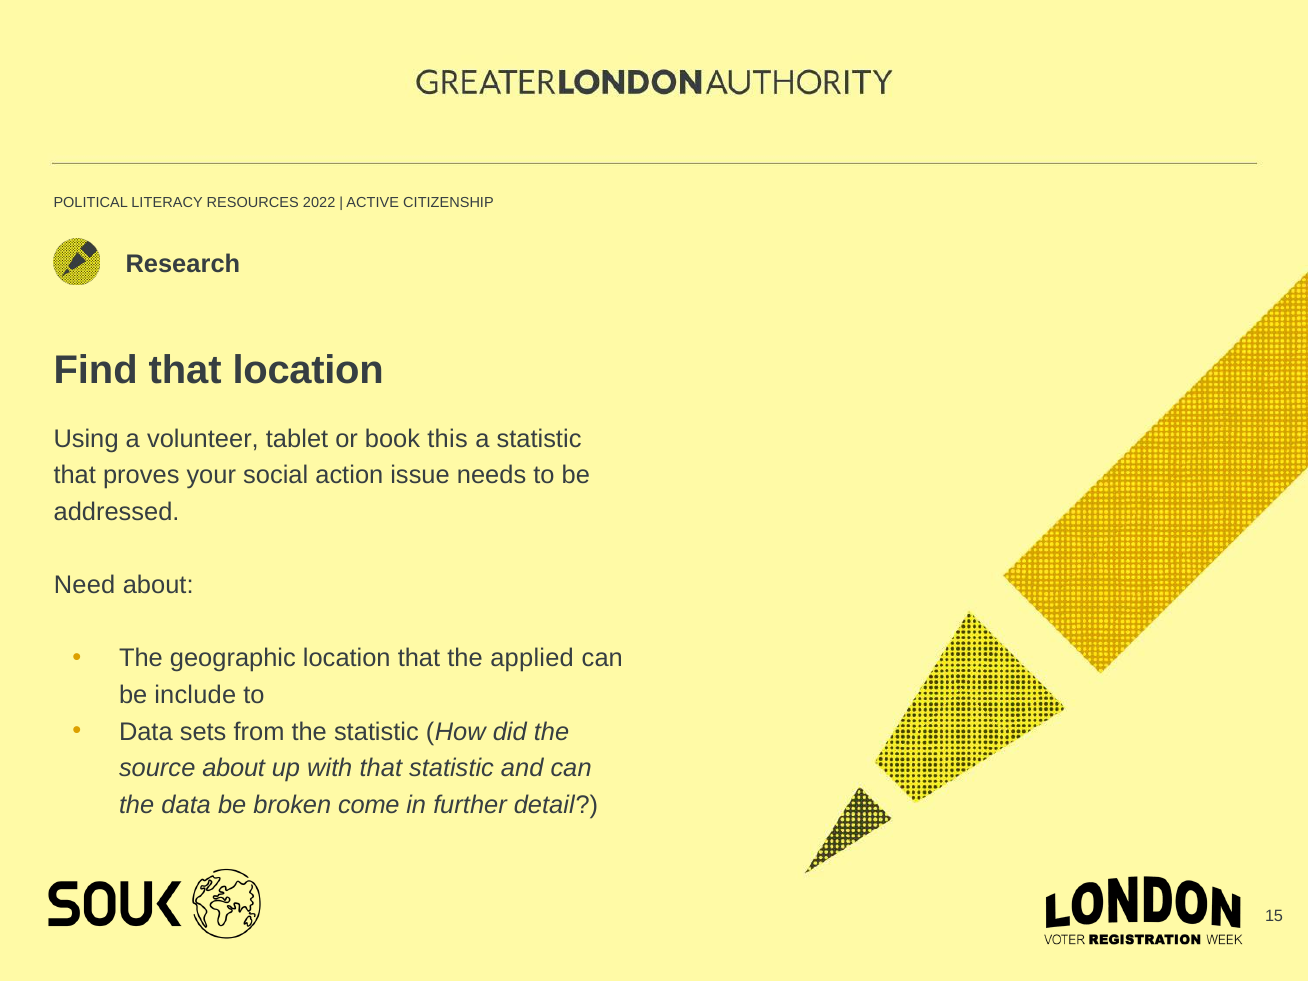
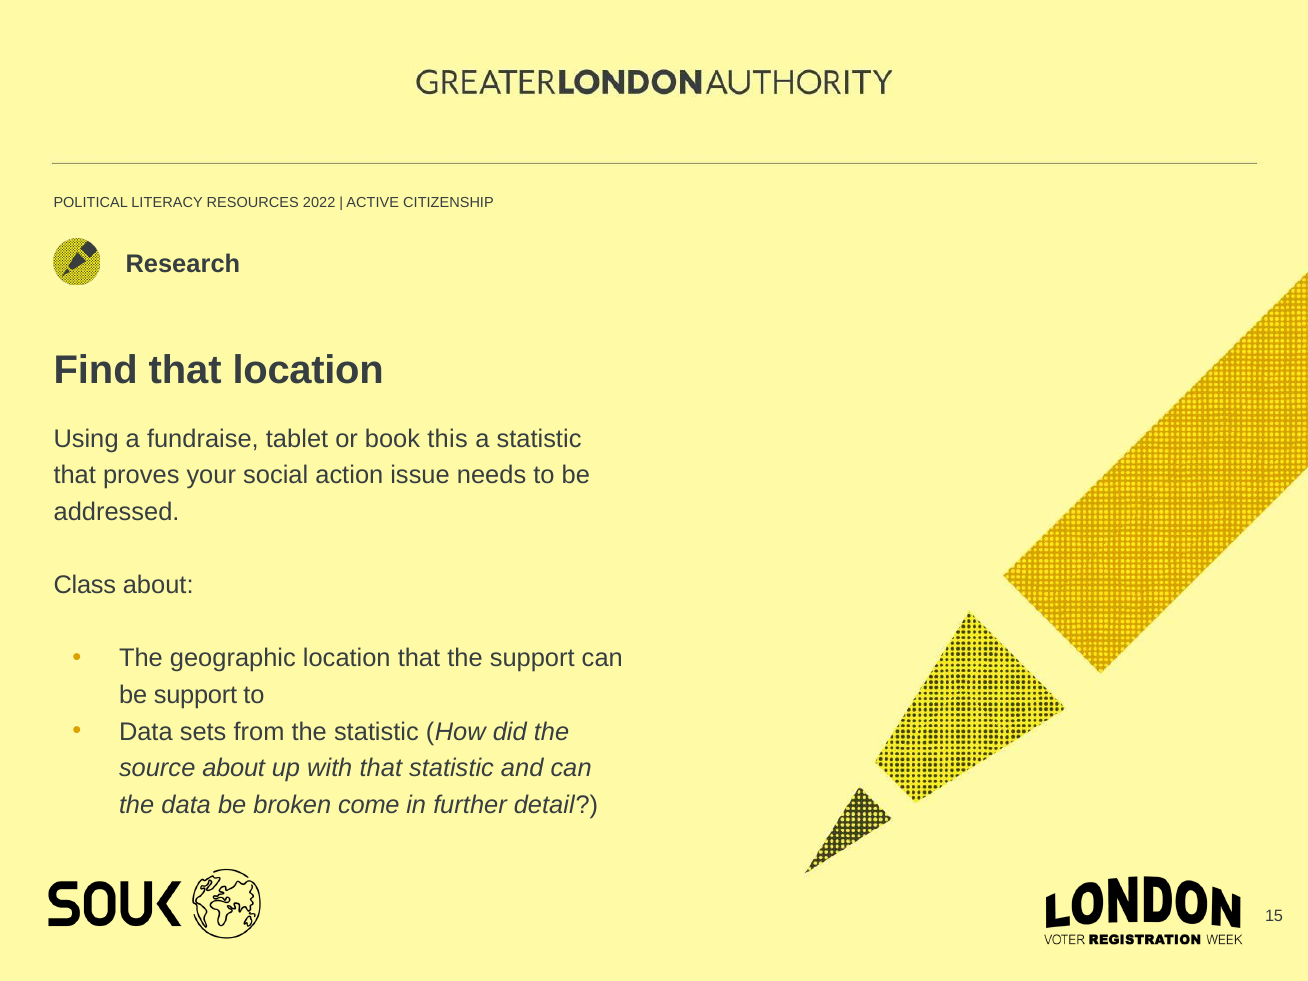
volunteer: volunteer -> fundraise (203, 439)
Need: Need -> Class (85, 585)
the applied: applied -> support (532, 659)
be include: include -> support (195, 695)
